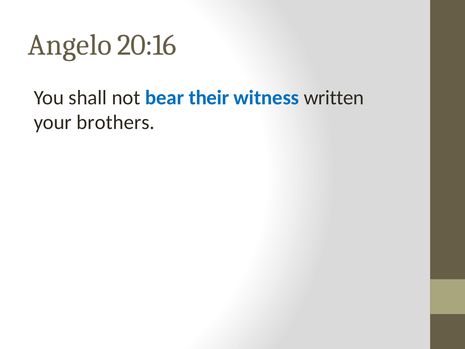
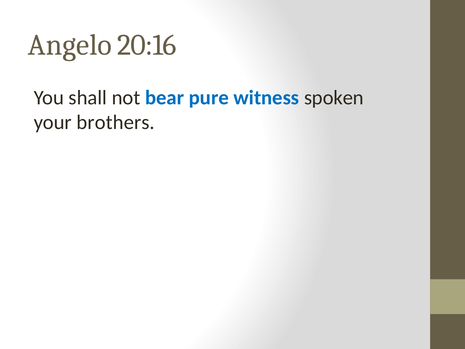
their: their -> pure (209, 98)
written: written -> spoken (334, 98)
